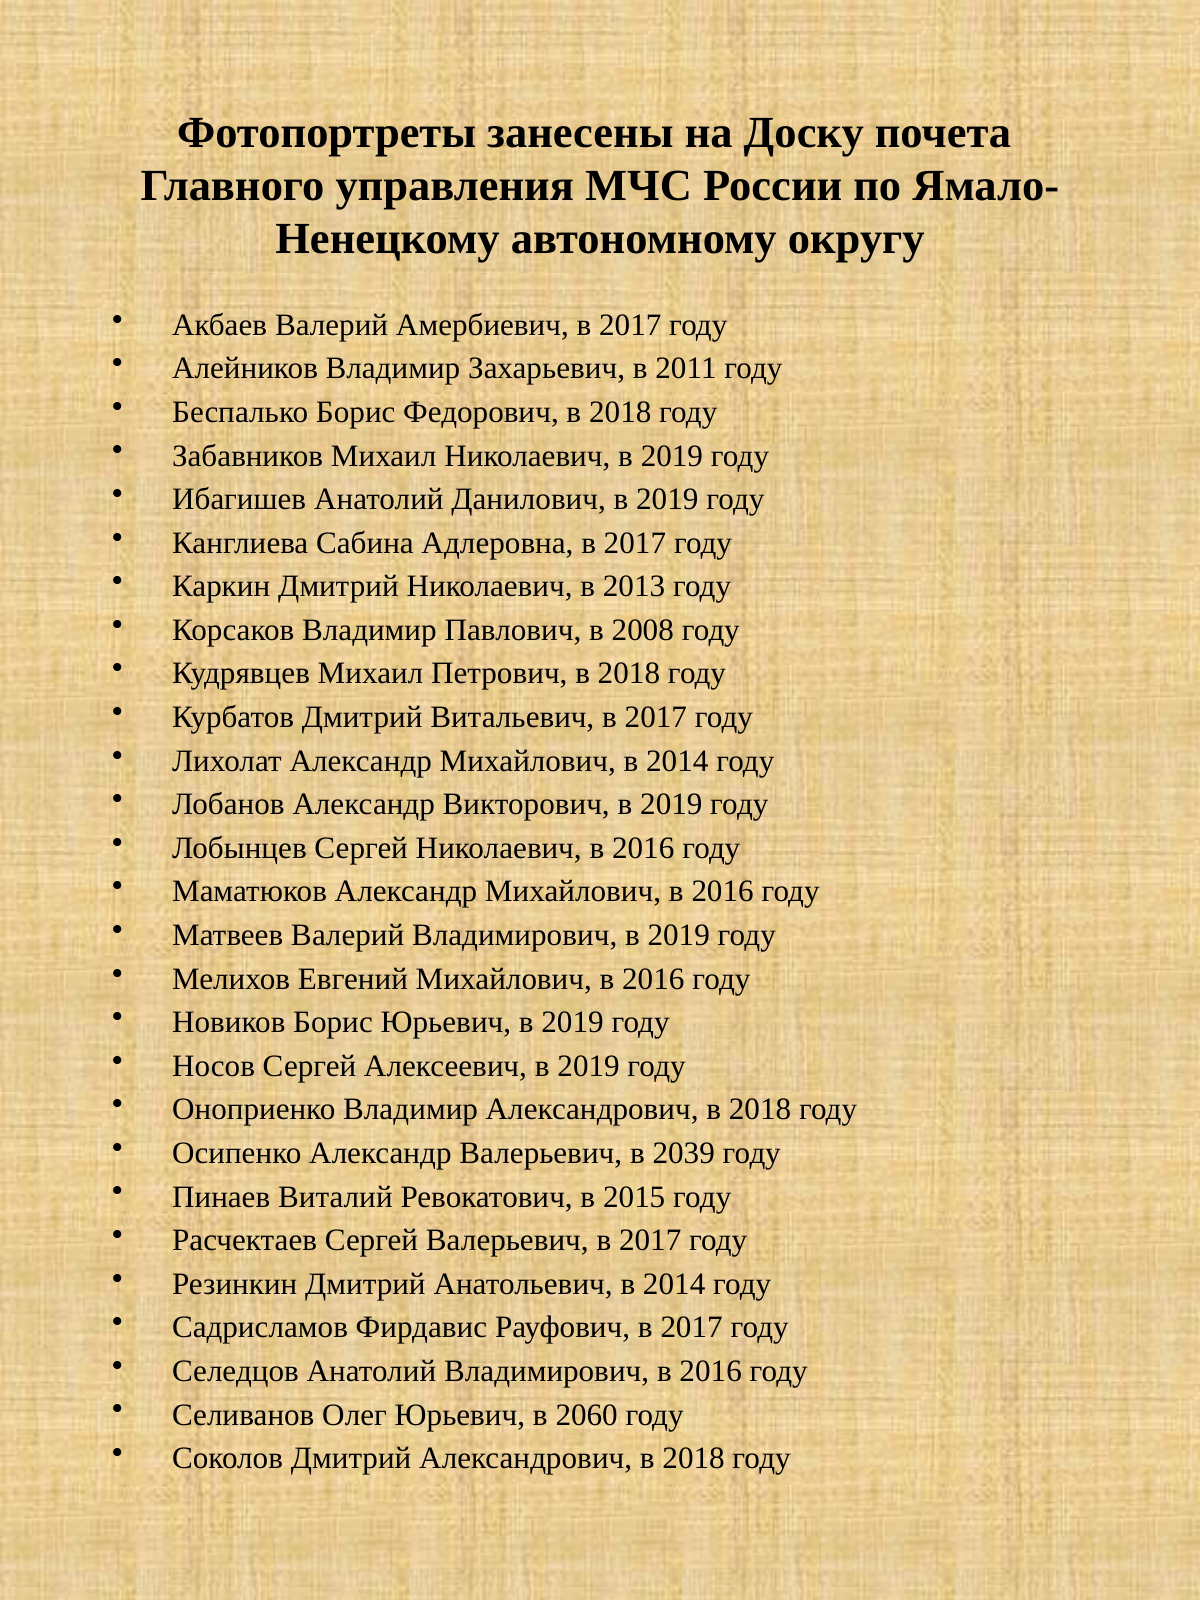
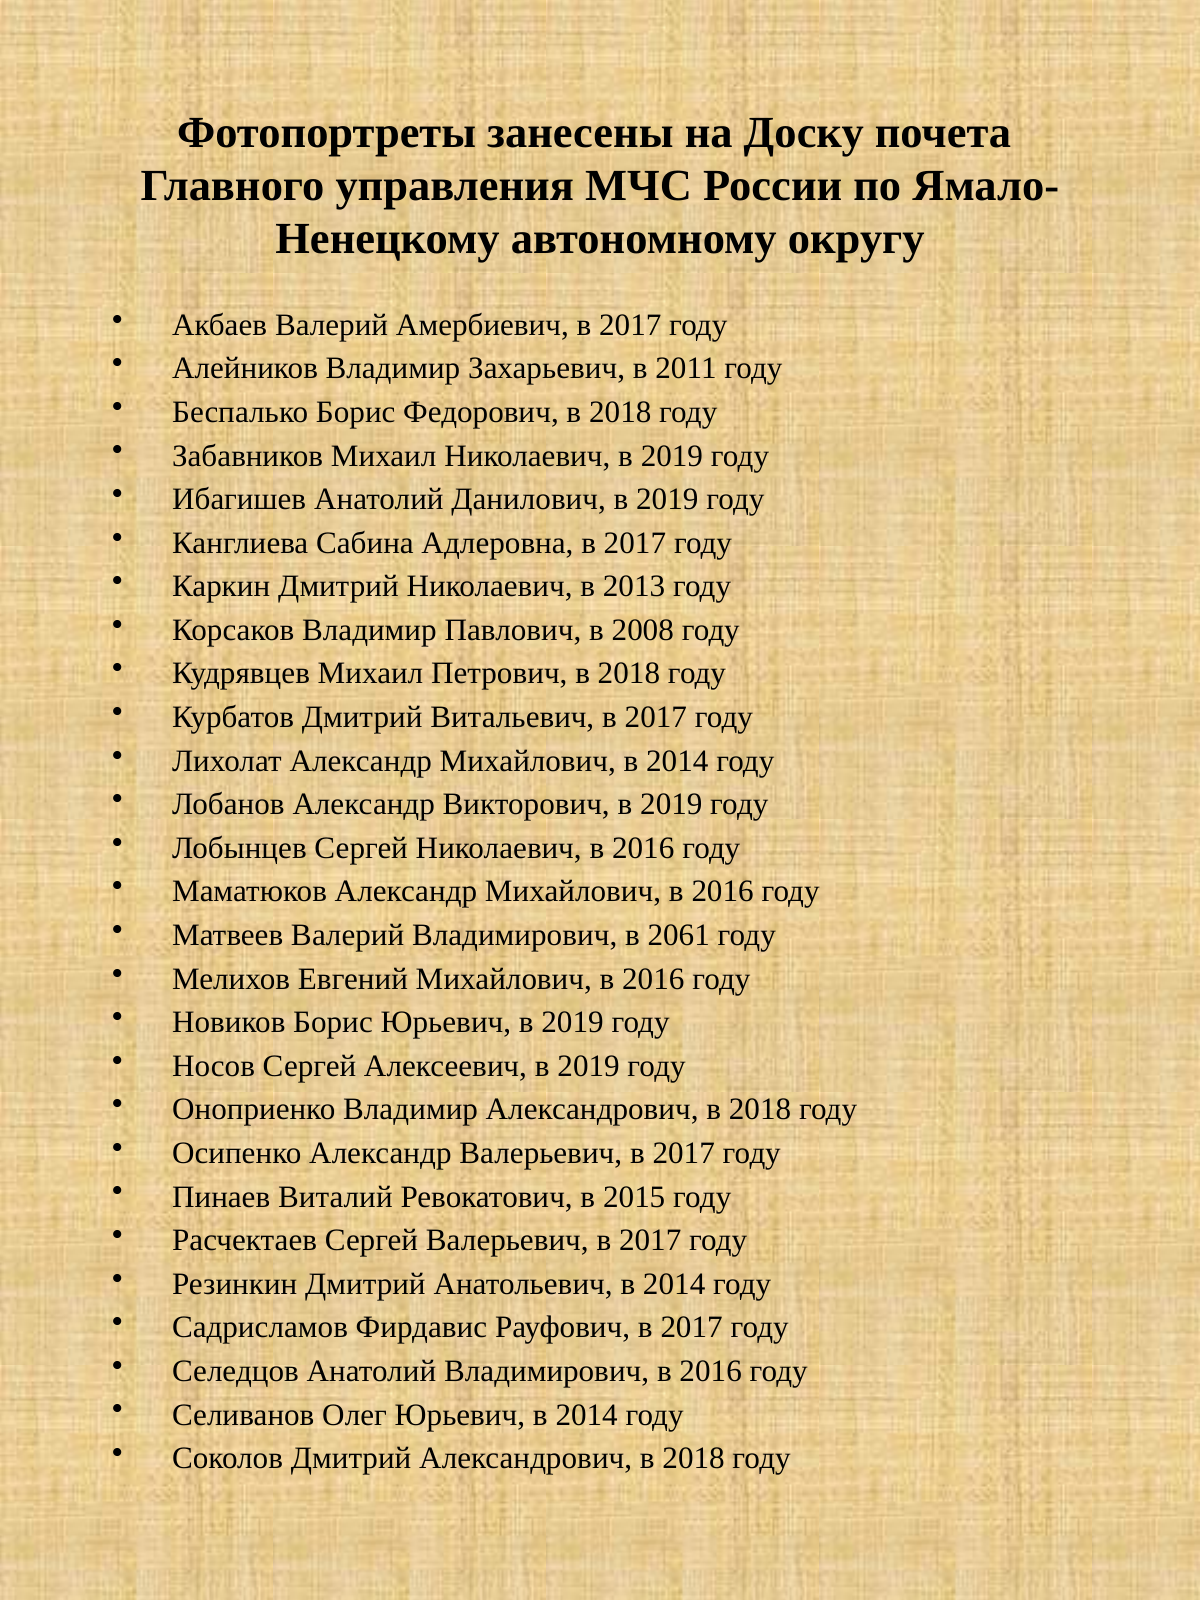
Владимирович в 2019: 2019 -> 2061 (679, 935)
Александр Валерьевич в 2039: 2039 -> 2017 (684, 1153)
Юрьевич в 2060: 2060 -> 2014 (587, 1415)
